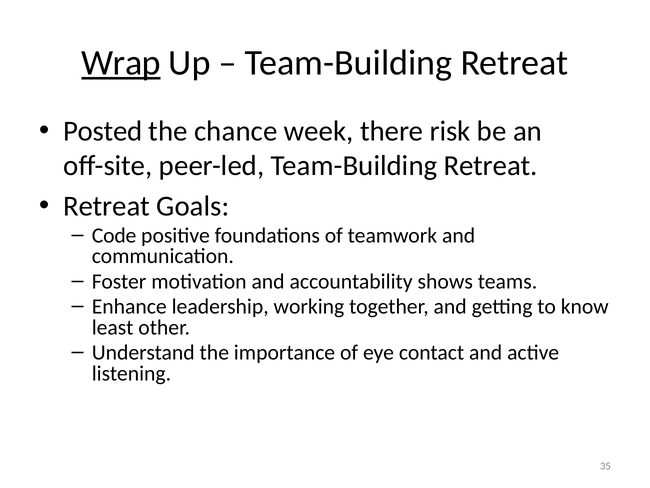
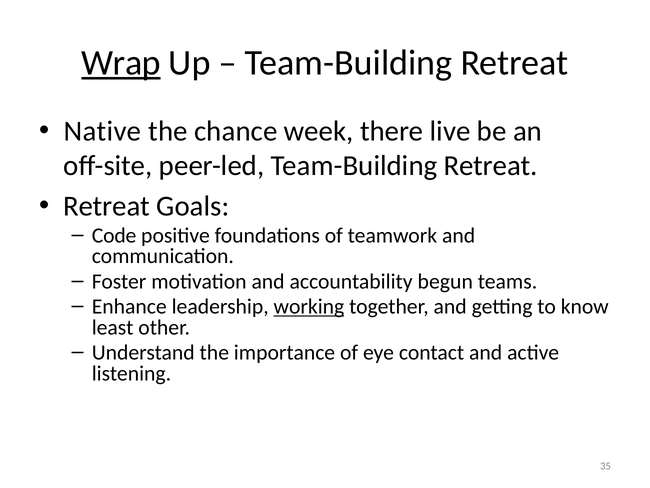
Posted: Posted -> Native (102, 131)
risk: risk -> live (450, 131)
shows: shows -> begun (445, 281)
working underline: none -> present (309, 306)
